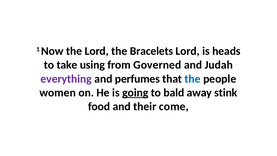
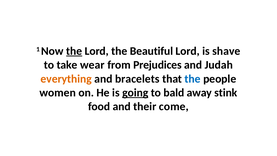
the underline: none -> present (74, 51)
Bracelets: Bracelets -> Beautiful (151, 51)
heads: heads -> shave (226, 51)
using: using -> wear (92, 65)
Governed: Governed -> Prejudices (157, 65)
everything colour: purple -> orange (66, 79)
perfumes: perfumes -> bracelets (137, 79)
